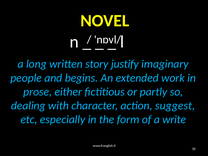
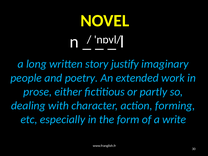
begins: begins -> poetry (81, 78)
suggest: suggest -> forming (175, 106)
